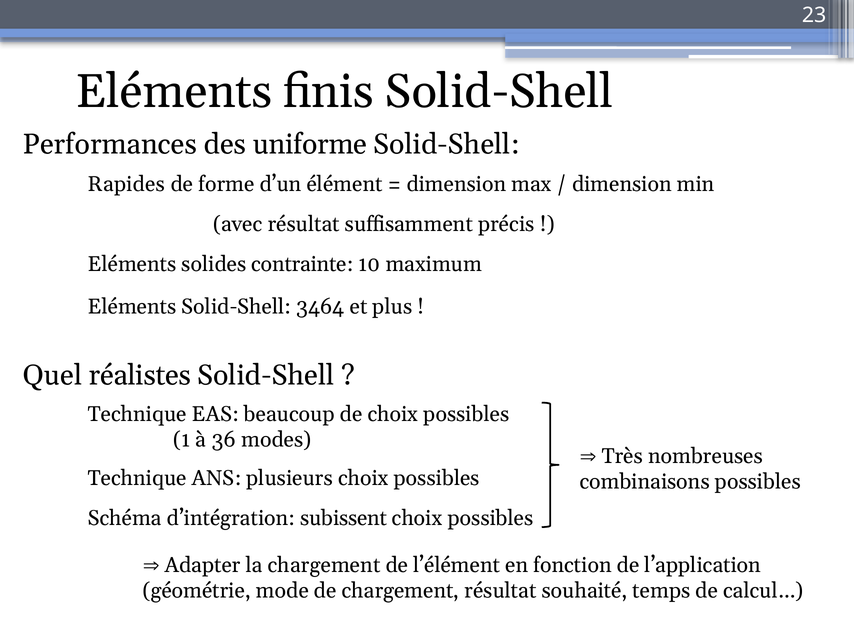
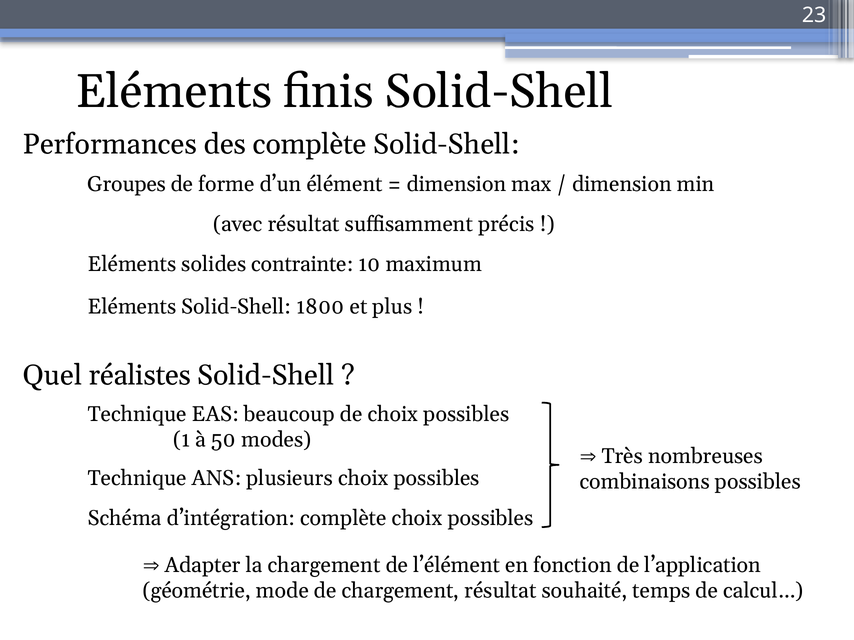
des uniforme: uniforme -> complète (310, 144)
Rapides: Rapides -> Groupes (127, 184)
3464: 3464 -> 1800 (320, 307)
36: 36 -> 50 (224, 440)
d’intégration subissent: subissent -> complète (343, 519)
